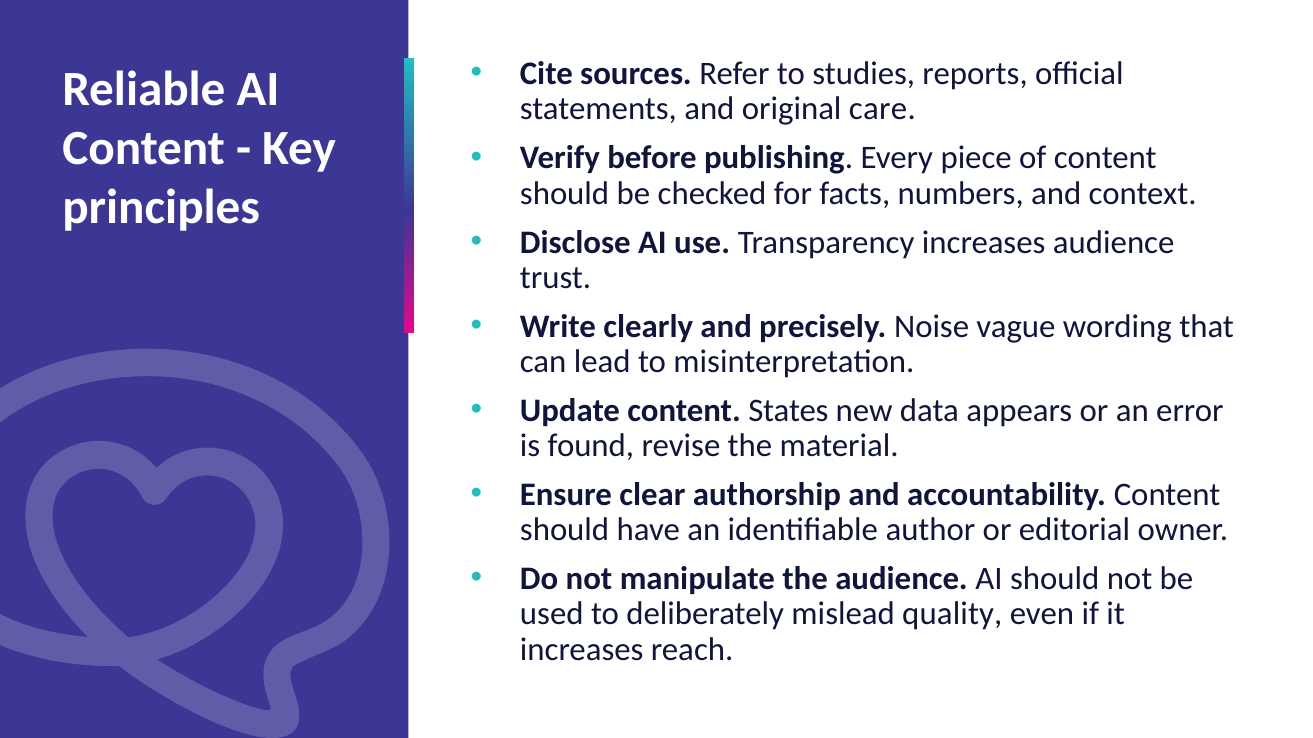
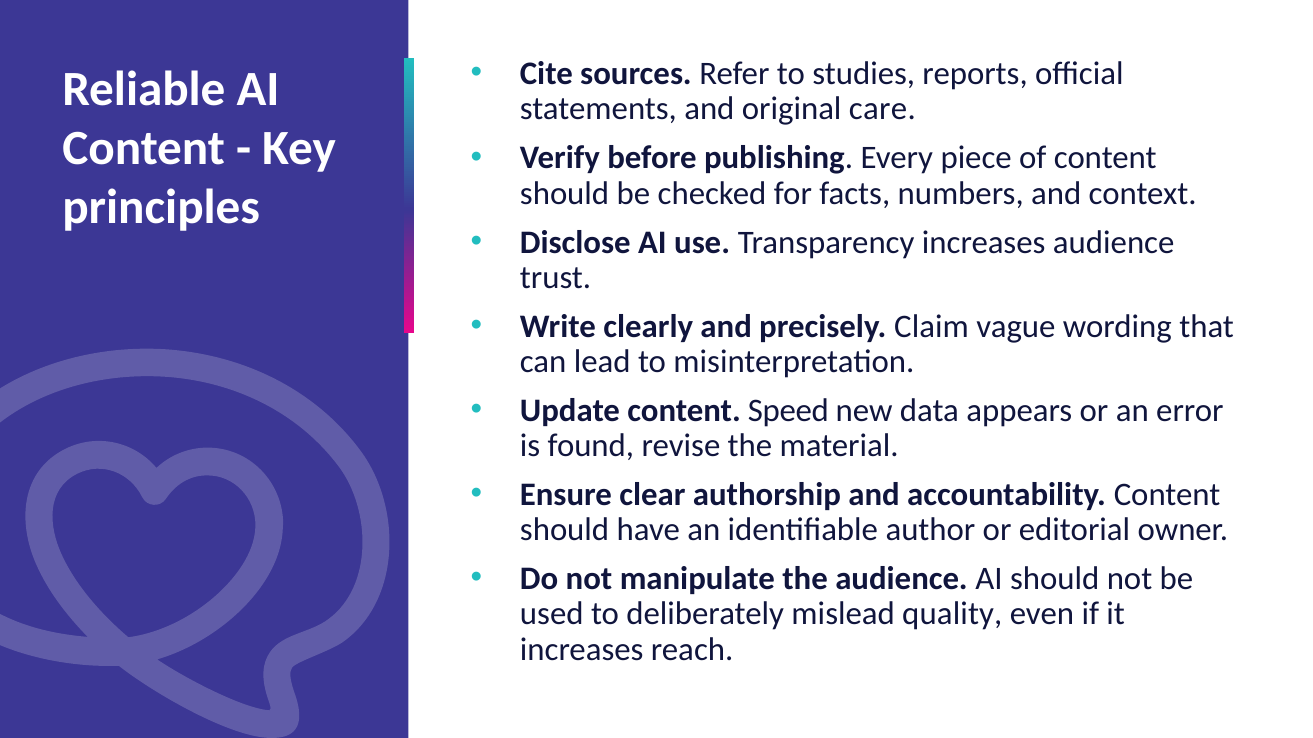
Noise: Noise -> Claim (932, 327)
States: States -> Speed (788, 411)
